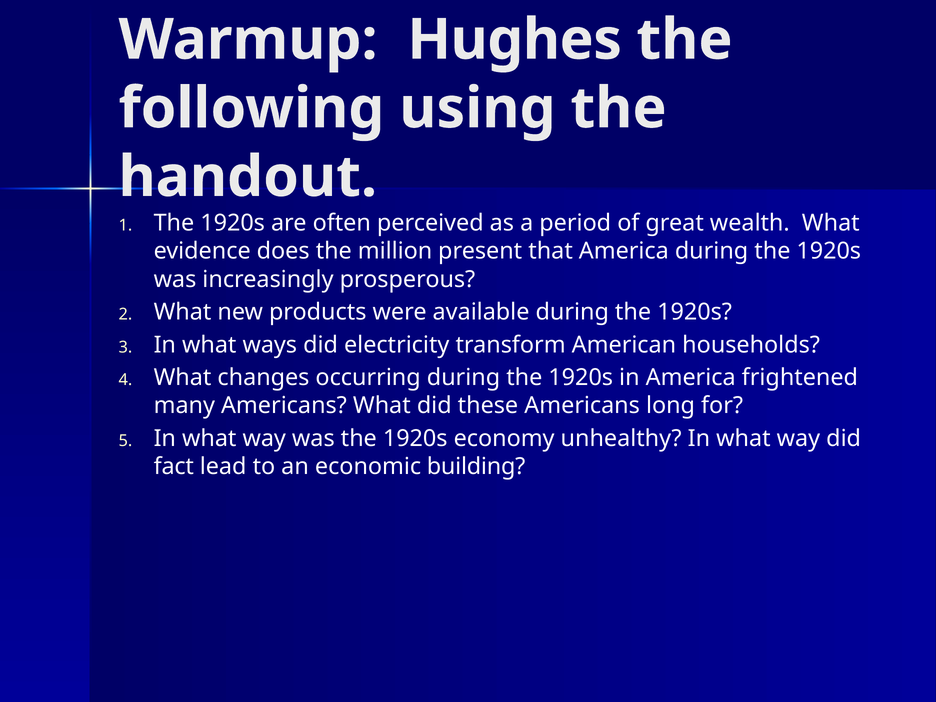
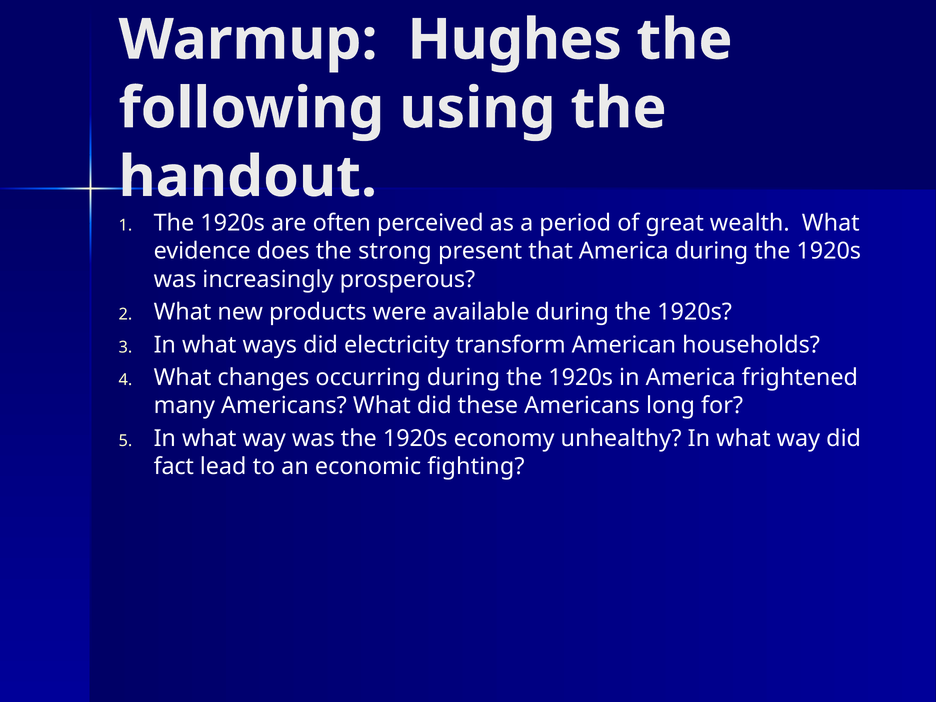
million: million -> strong (395, 251)
building: building -> fighting (476, 467)
